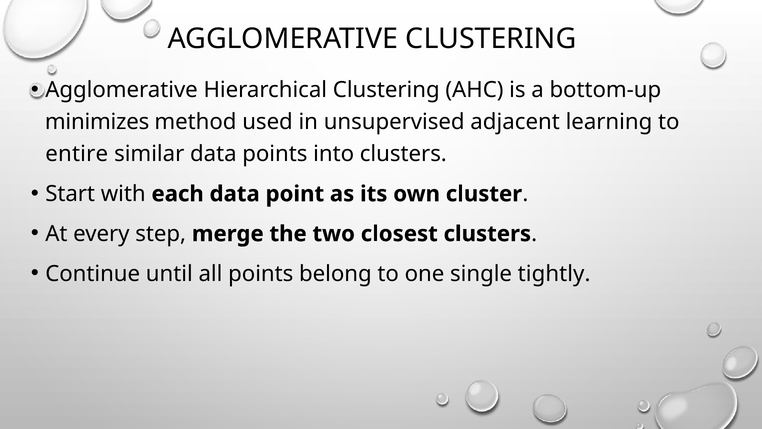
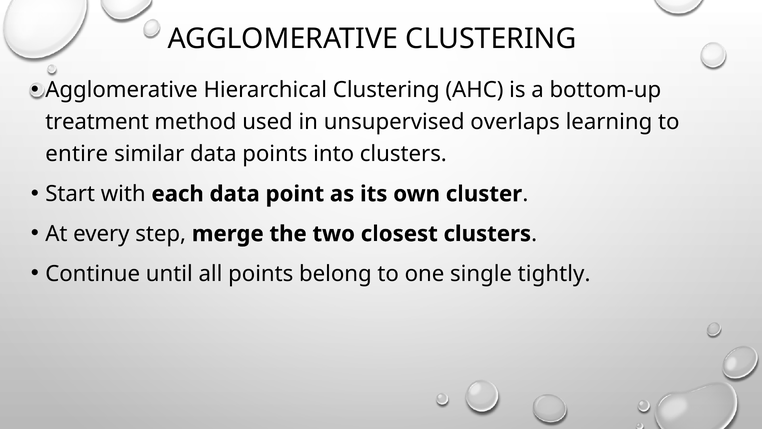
minimizes: minimizes -> treatment (97, 122)
adjacent: adjacent -> overlaps (515, 122)
